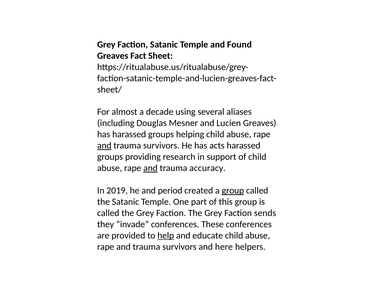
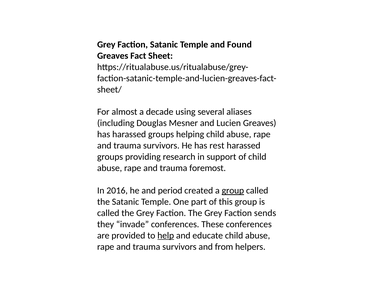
and underline: present -> none (104, 145)
acts: acts -> rest (217, 145)
and underline: present -> none (151, 168)
accuracy: accuracy -> foremost (208, 168)
2019: 2019 -> 2016 (117, 190)
here: here -> from (224, 246)
